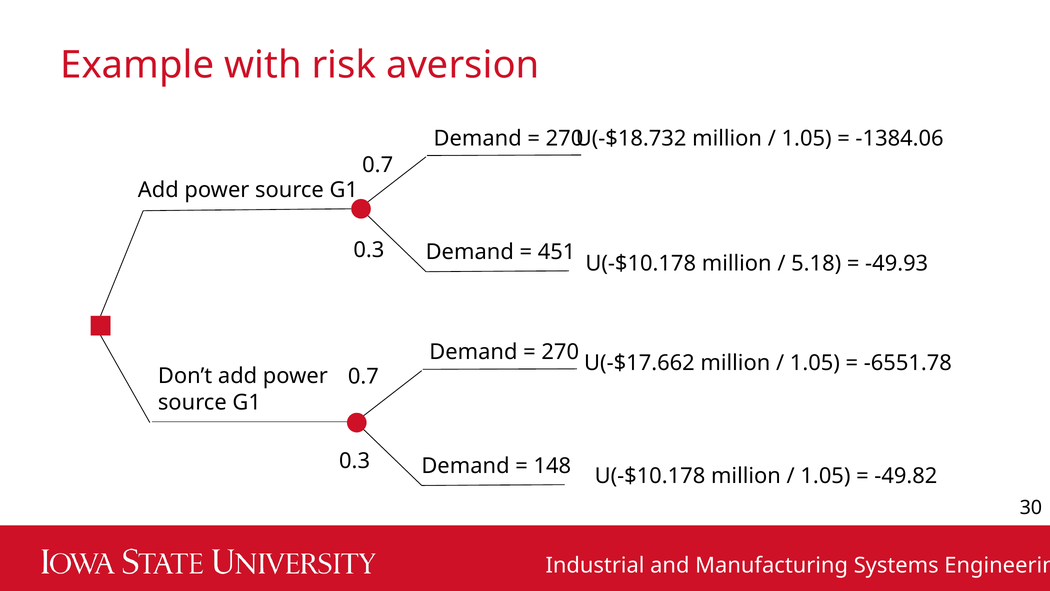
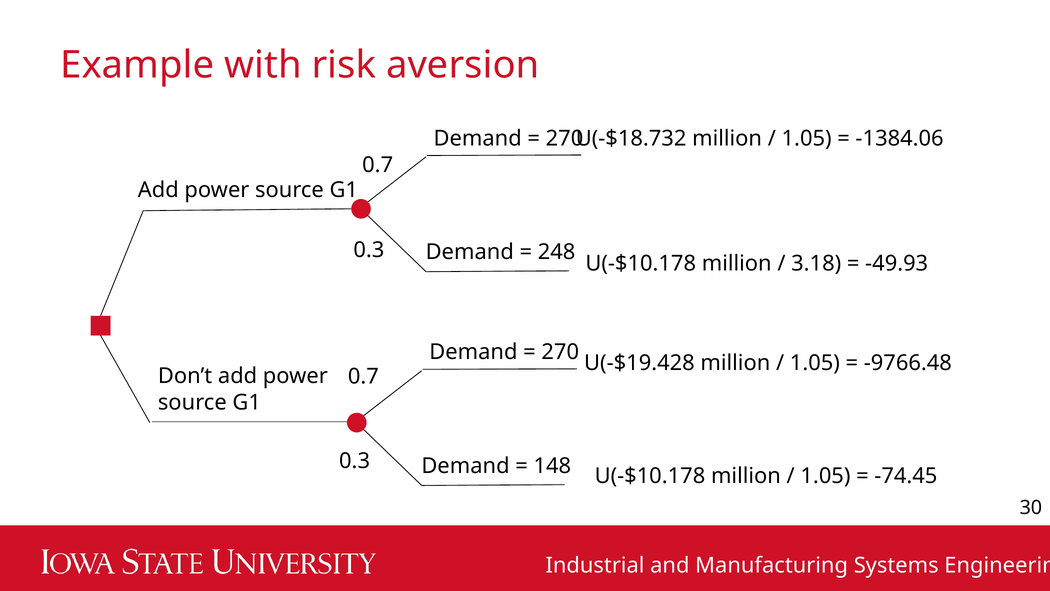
451: 451 -> 248 (557, 252)
5.18: 5.18 -> 3.18 (816, 263)
U(-$17.662: U(-$17.662 -> U(-$19.428 (639, 363)
-6551.78: -6551.78 -> -9766.48 (908, 363)
-49.82: -49.82 -> -74.45 (906, 476)
